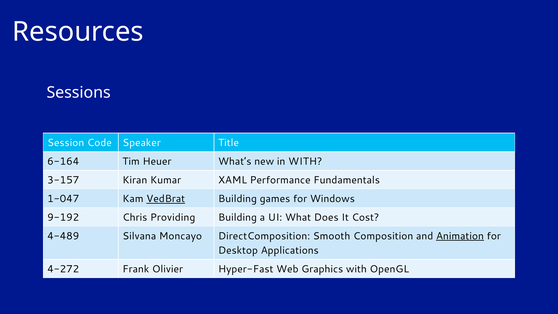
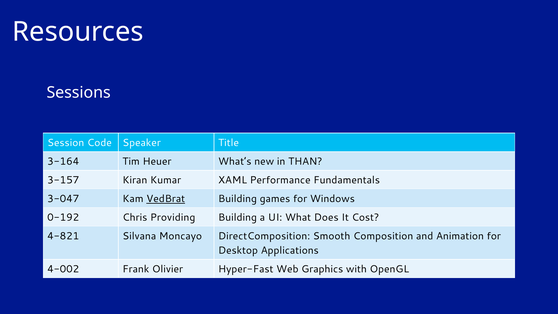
6-164: 6-164 -> 3-164 (63, 161)
in WITH: WITH -> THAN (305, 161)
1-047: 1-047 -> 3-047 (63, 199)
9-192: 9-192 -> 0-192 (63, 217)
4-489: 4-489 -> 4-821 (63, 236)
Animation underline: present -> none (460, 236)
4-272: 4-272 -> 4-002 (63, 269)
